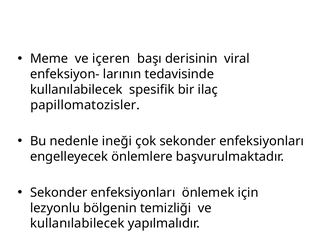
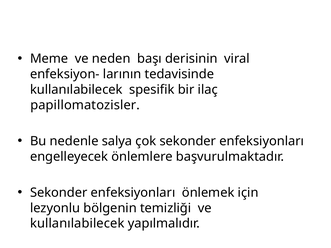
içeren: içeren -> neden (111, 59)
ineği: ineği -> salya (117, 141)
